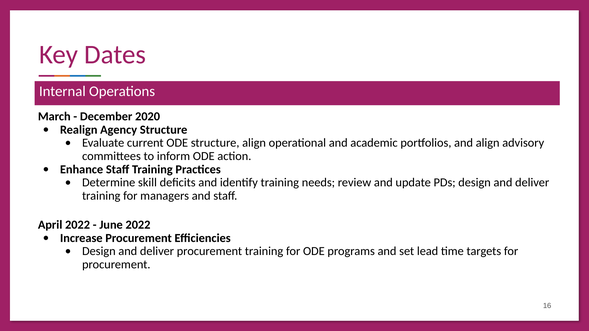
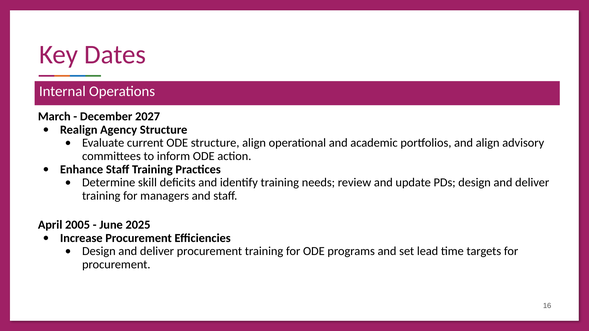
2020: 2020 -> 2027 (148, 117)
April 2022: 2022 -> 2005 (78, 225)
June 2022: 2022 -> 2025 (138, 225)
